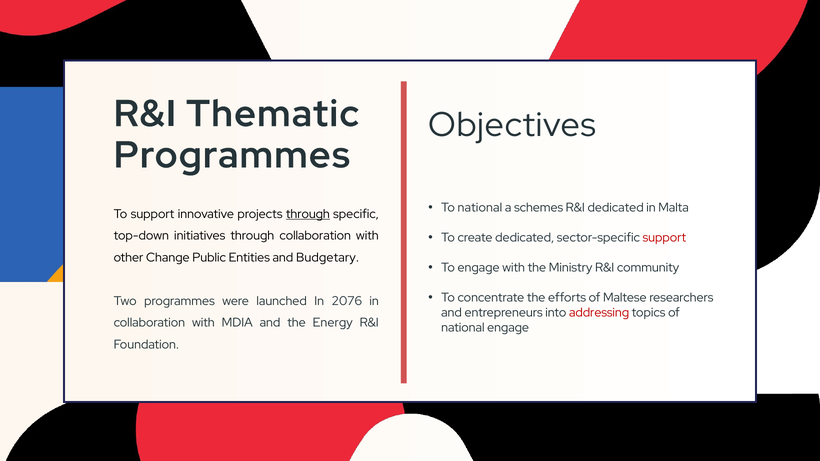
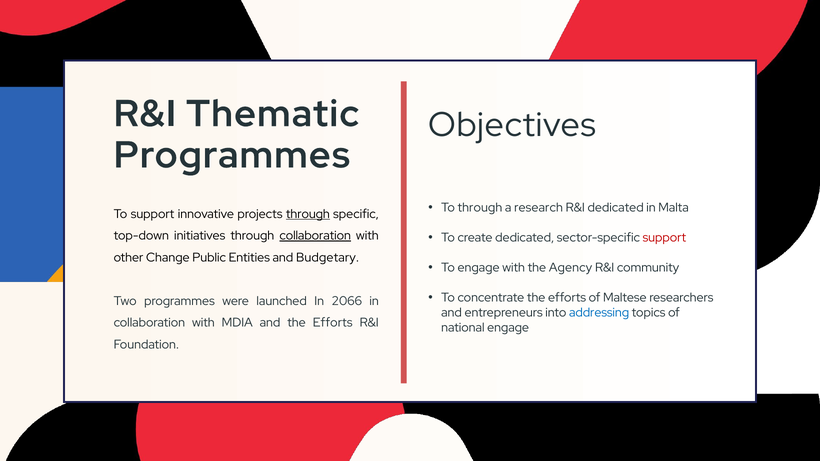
To national: national -> through (480, 208)
schemes: schemes -> research (539, 208)
collaboration underline: none -> present (315, 236)
Ministry: Ministry -> Agency (571, 268)
2076: 2076 -> 2066 (347, 301)
addressing colour: red -> blue (599, 313)
and the Energy: Energy -> Efforts (333, 323)
